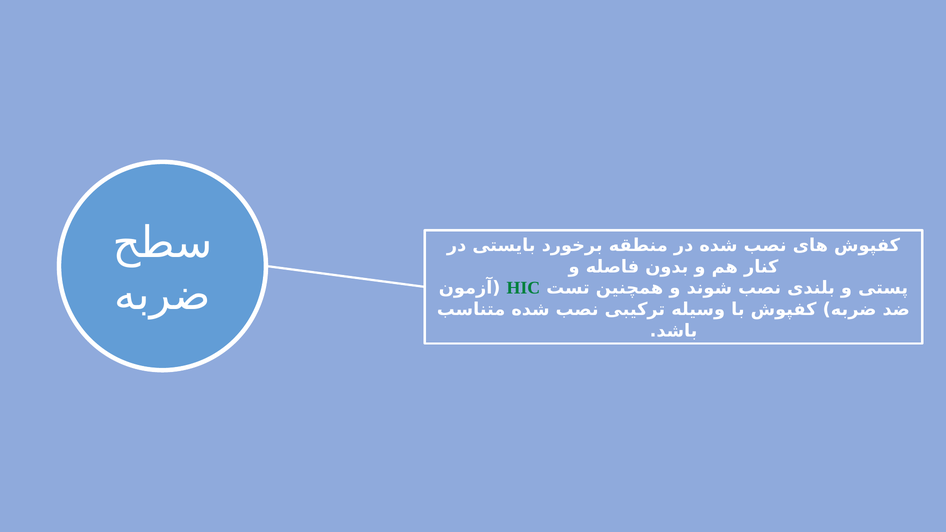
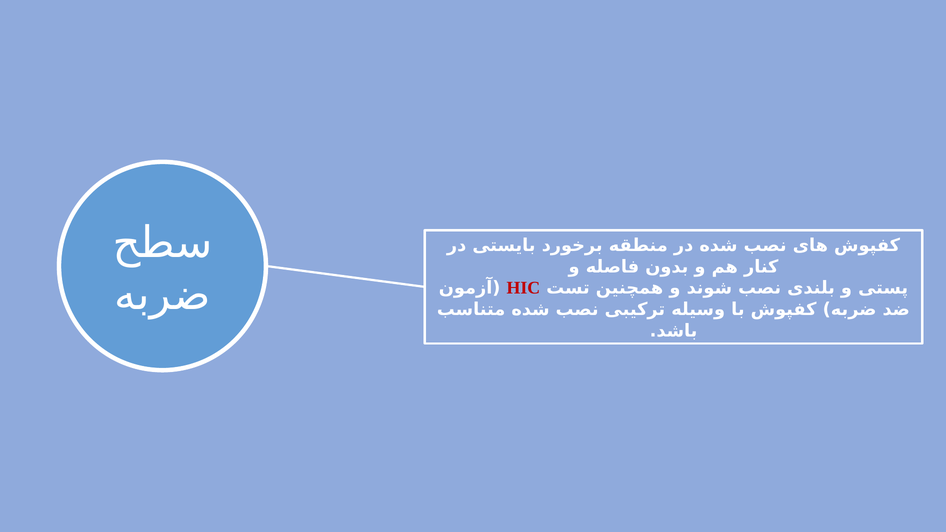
HIC colour: green -> red (523, 288)
